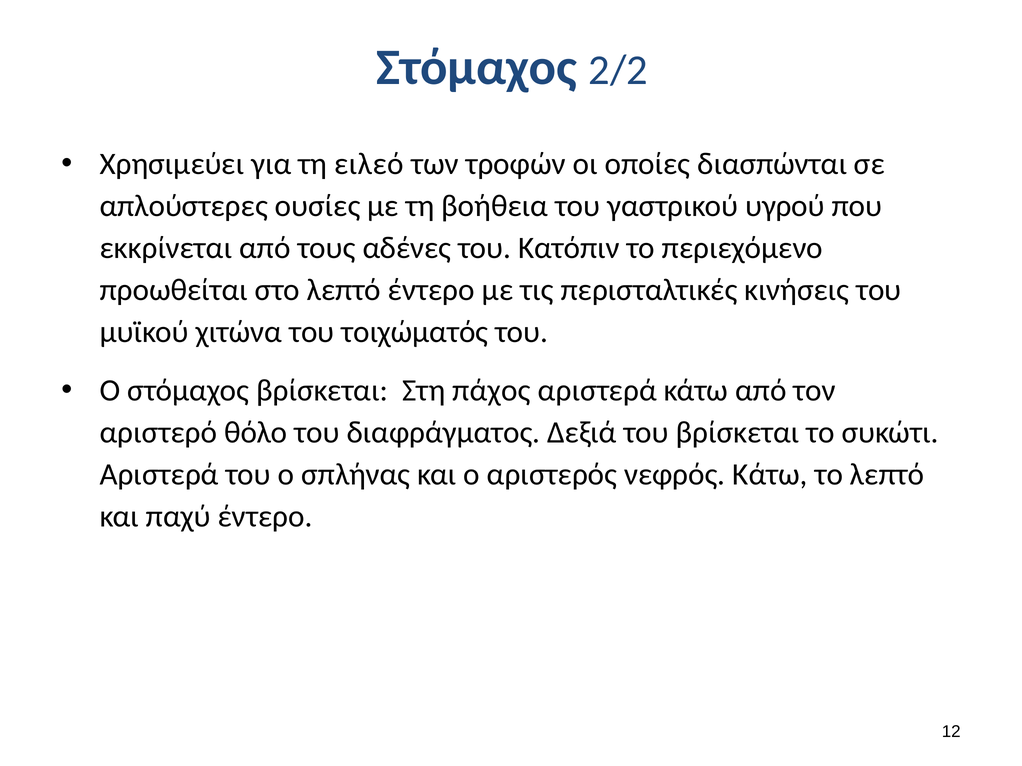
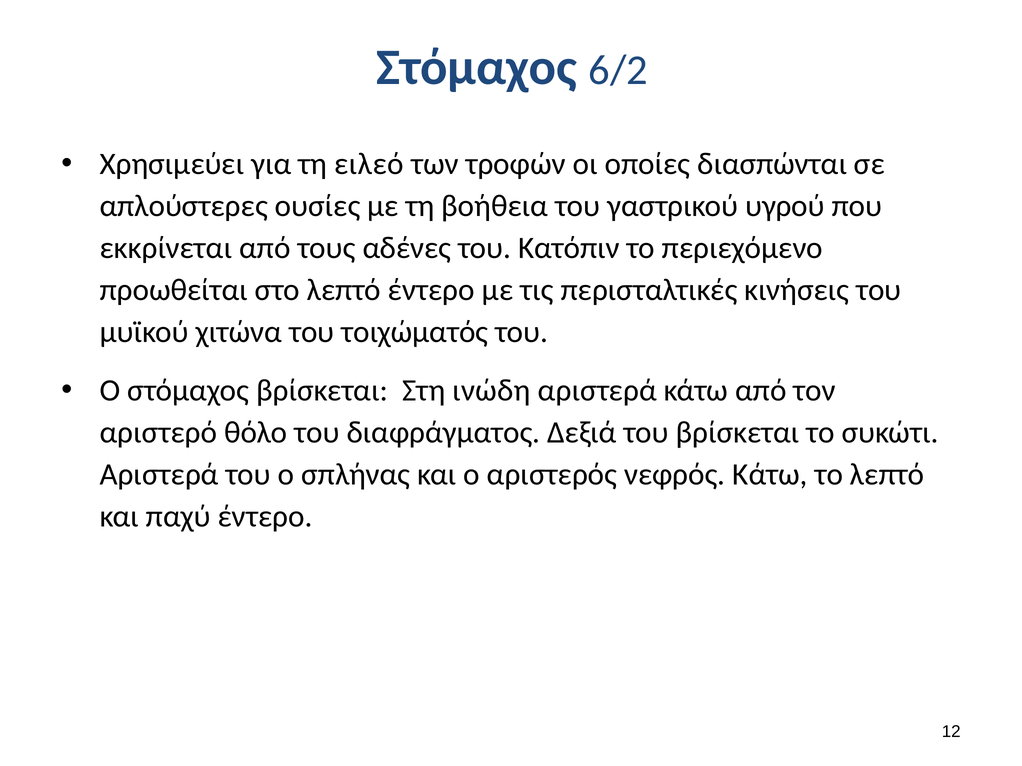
2/2: 2/2 -> 6/2 (618, 70)
πάχος: πάχος -> ινώδη (491, 391)
